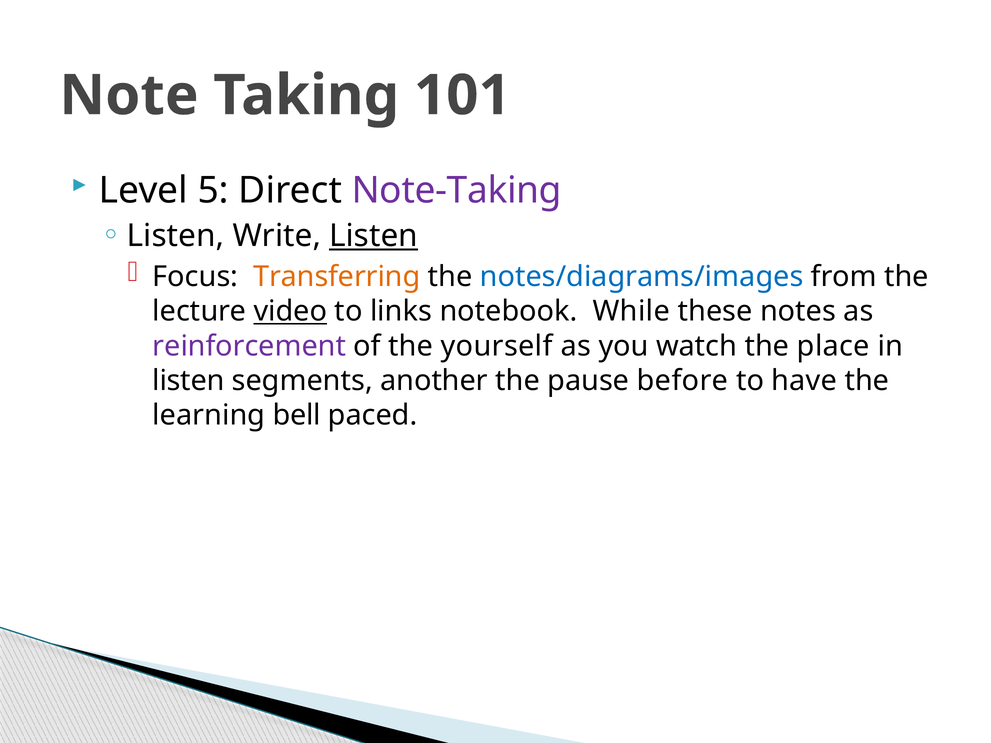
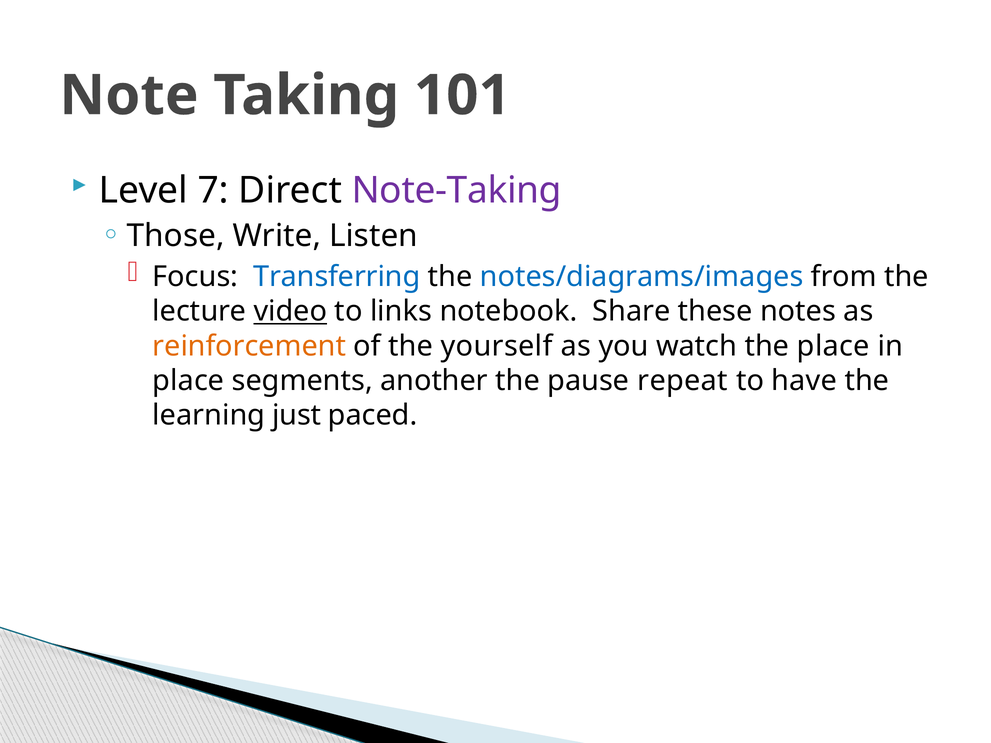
5: 5 -> 7 (213, 190)
Listen: Listen -> Those (176, 236)
Listen underline: present -> none (374, 236)
Transferring colour: orange -> blue (337, 277)
While: While -> Share (631, 311)
reinforcement colour: purple -> orange (249, 346)
listen: listen -> place (188, 381)
before: before -> repeat (683, 381)
bell: bell -> just (297, 415)
